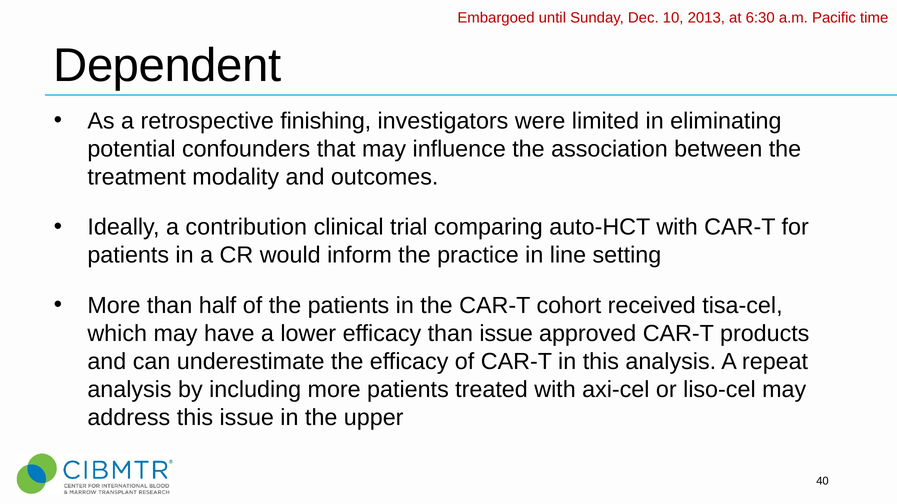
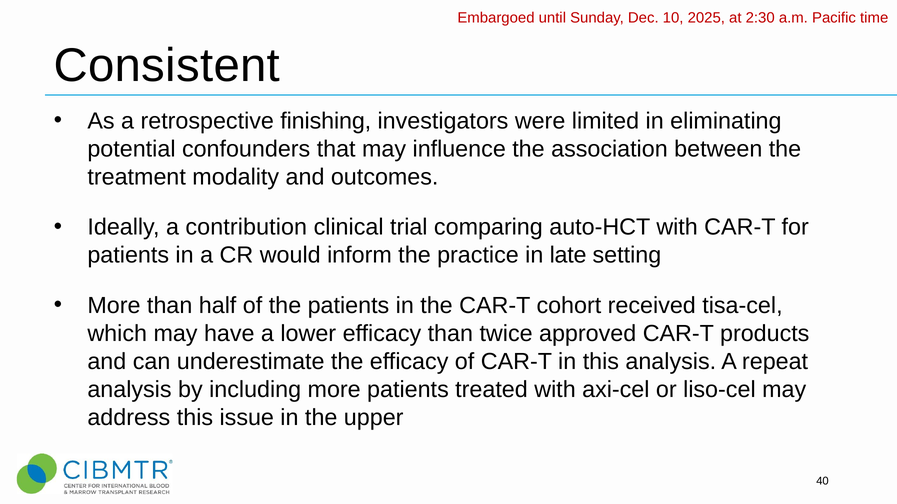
2013: 2013 -> 2025 (706, 18)
6:30: 6:30 -> 2:30 (760, 18)
Dependent: Dependent -> Consistent (167, 66)
line: line -> late (568, 256)
than issue: issue -> twice (506, 334)
